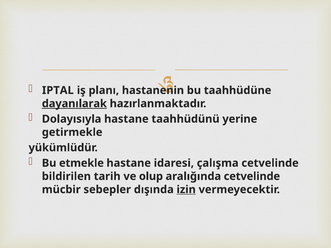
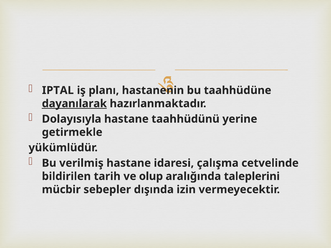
etmekle: etmekle -> verilmiş (81, 163)
aralığında cetvelinde: cetvelinde -> taleplerini (252, 176)
izin underline: present -> none (186, 190)
